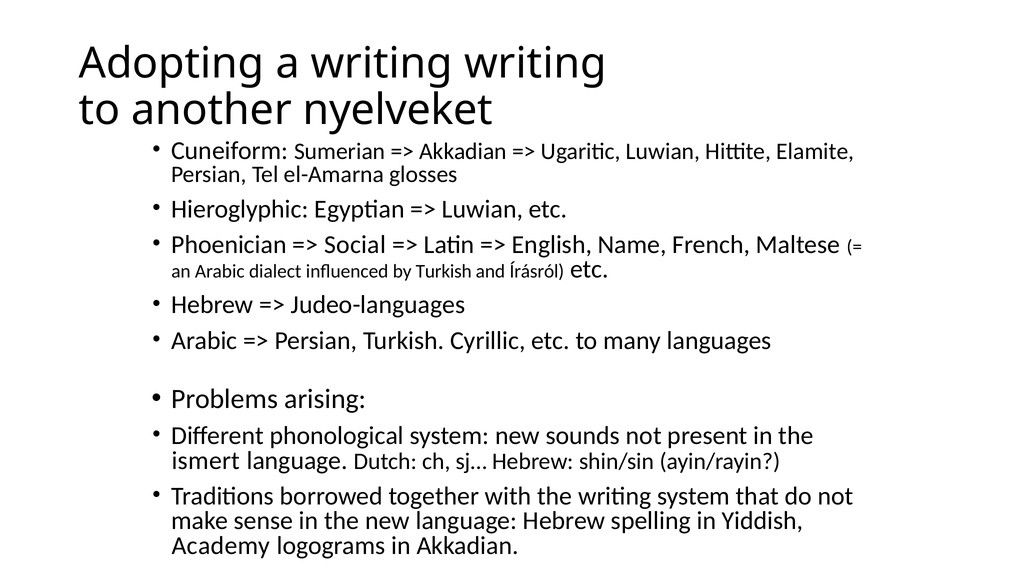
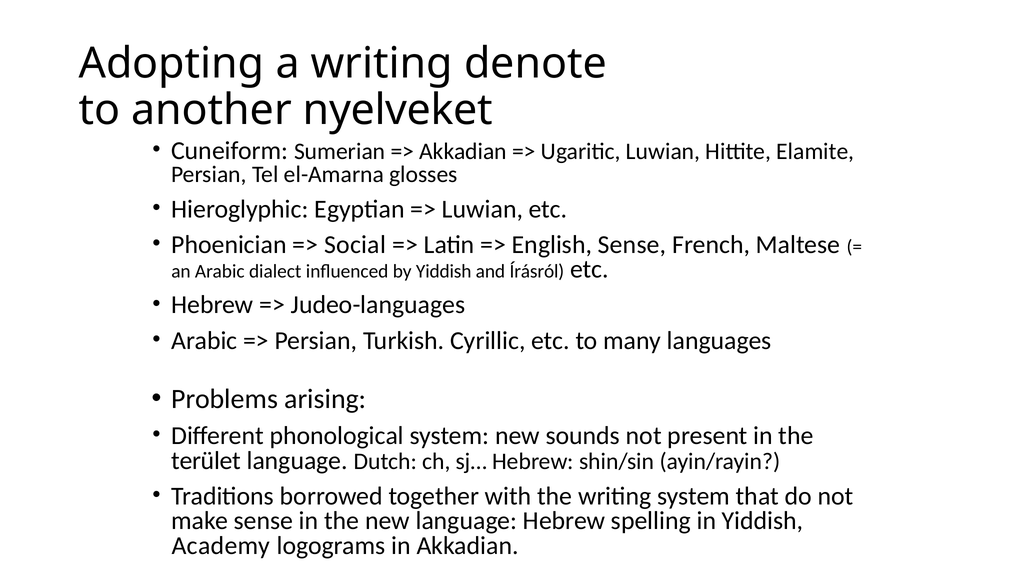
writing writing: writing -> denote (535, 63)
English Name: Name -> Sense (632, 244)
by Turkish: Turkish -> Yiddish (444, 271)
ismert: ismert -> terület (206, 460)
